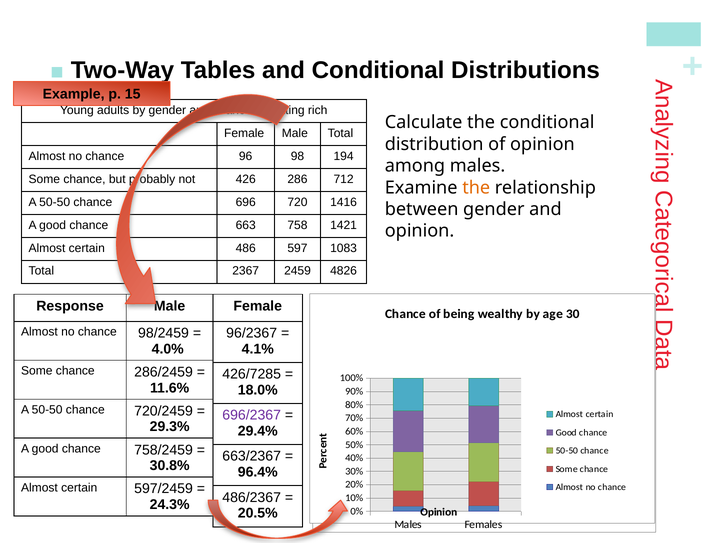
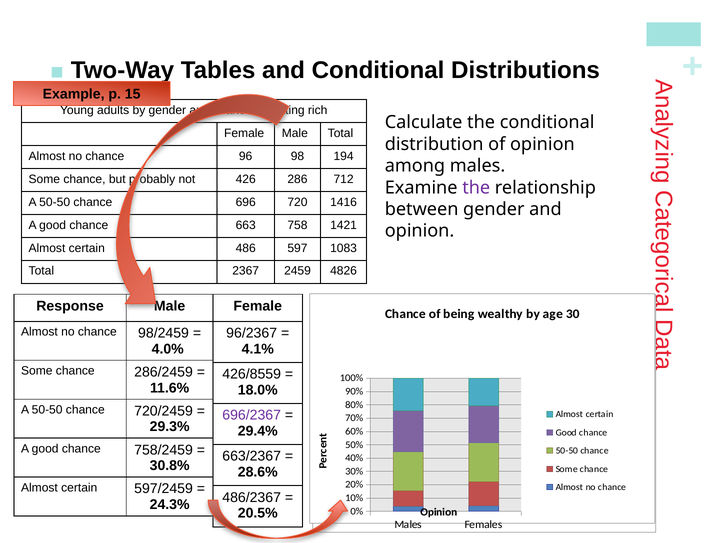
the colour: orange -> purple (476, 188)
426/7285: 426/7285 -> 426/8559 (252, 374)
96.4%: 96.4% -> 28.6% (258, 472)
